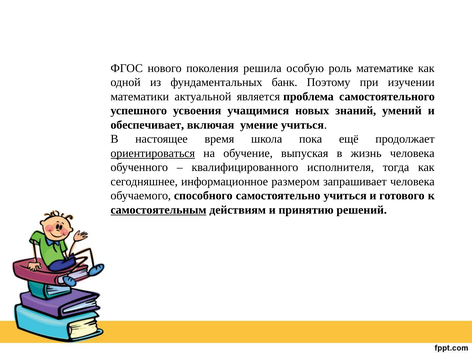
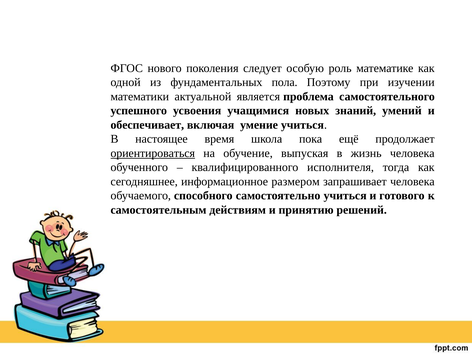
решила: решила -> следует (262, 68)
банк: банк -> пола (285, 82)
самостоятельным underline: present -> none (158, 210)
